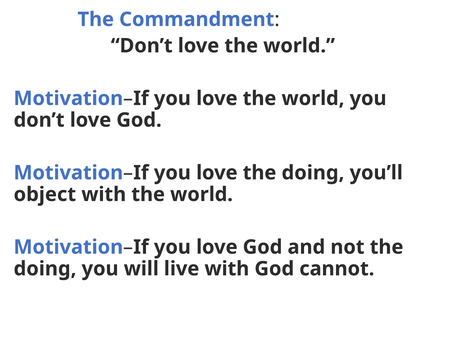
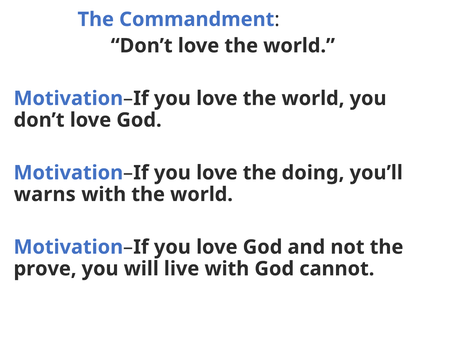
object: object -> warns (45, 194)
doing: doing -> prove (45, 268)
